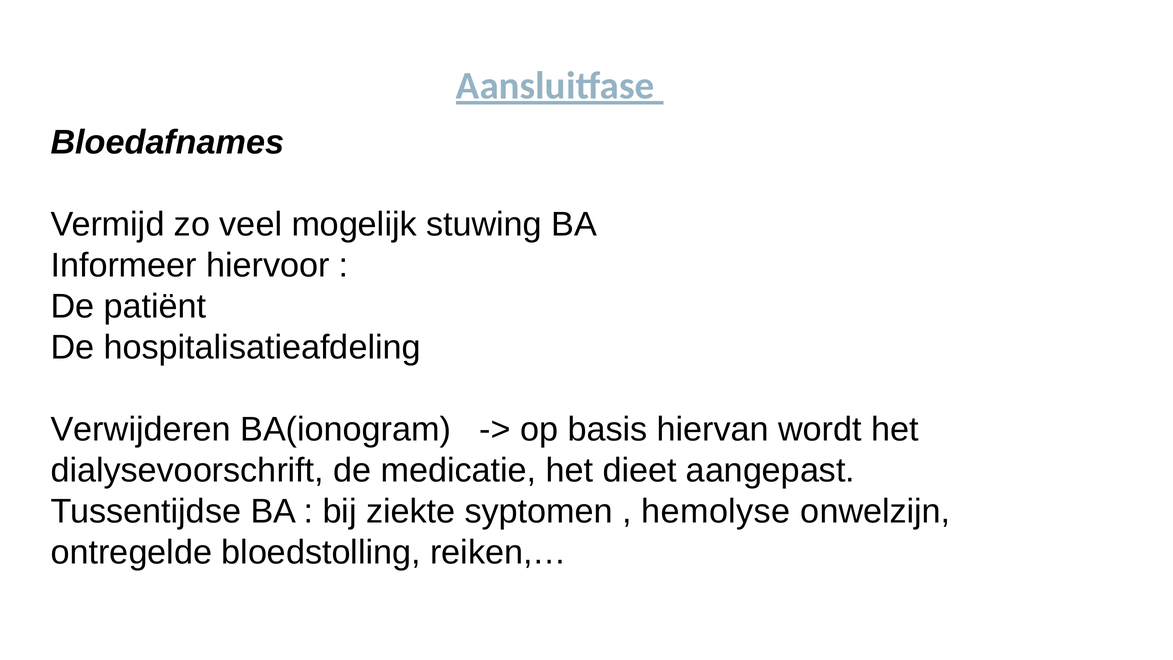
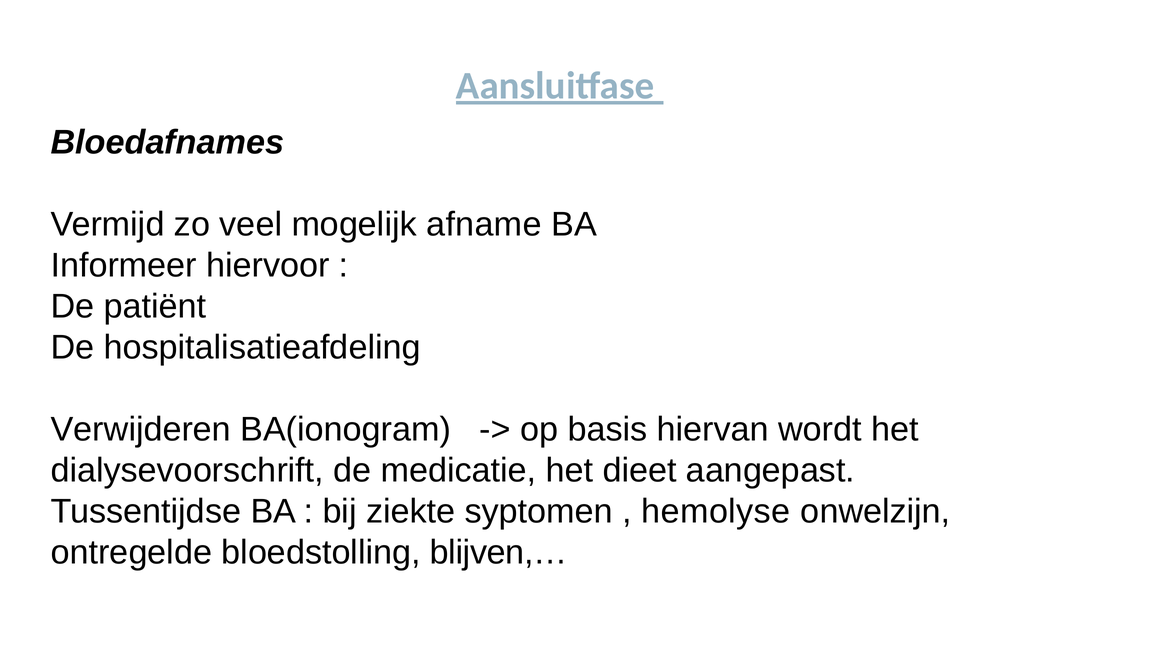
stuwing: stuwing -> afname (484, 224)
reiken,…: reiken,… -> blijven,… (499, 552)
